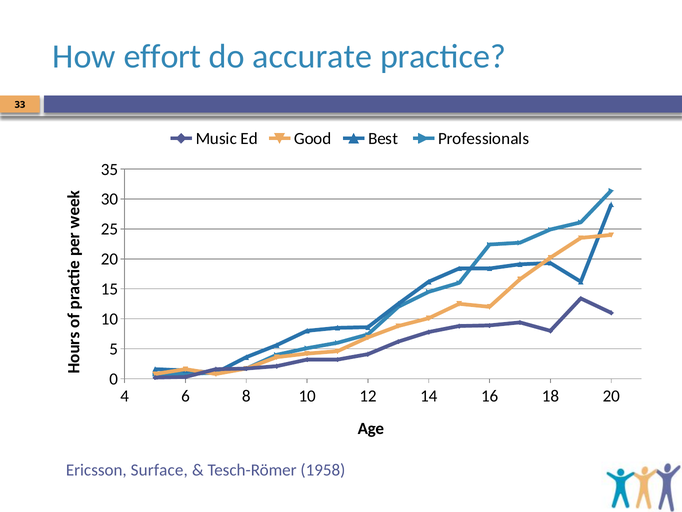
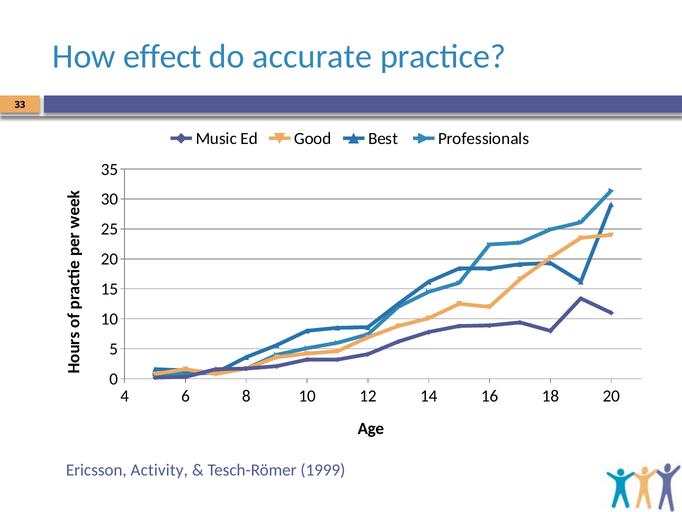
effort: effort -> effect (162, 56)
Surface: Surface -> Activity (159, 469)
1958: 1958 -> 1999 (323, 469)
